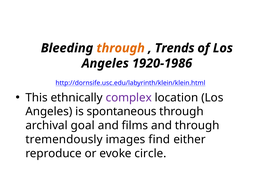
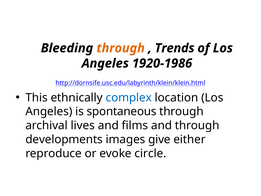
complex colour: purple -> blue (129, 97)
goal: goal -> lives (83, 125)
tremendously: tremendously -> developments (64, 139)
find: find -> give (159, 139)
